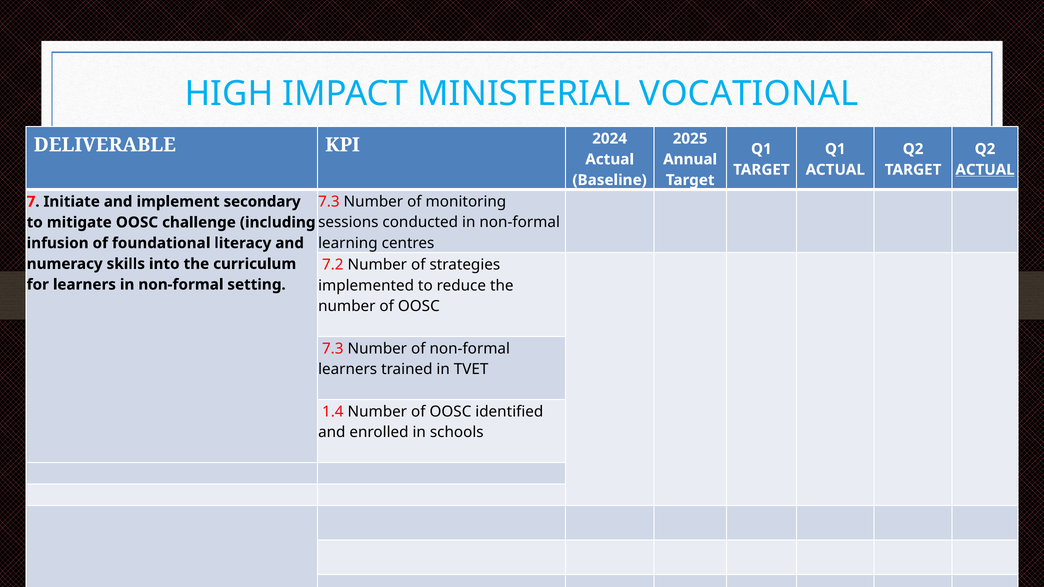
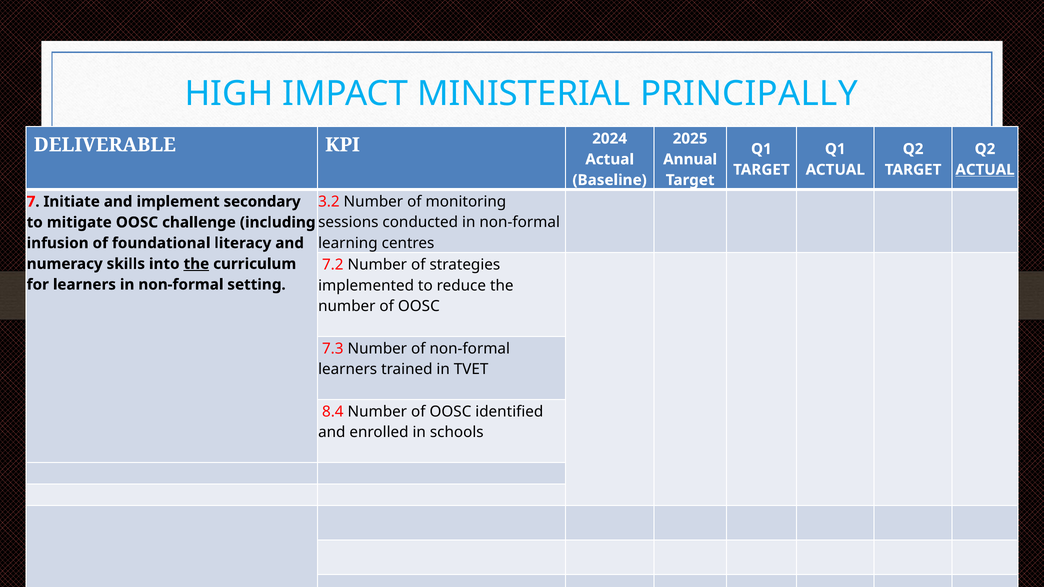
VOCATIONAL: VOCATIONAL -> PRINCIPALLY (749, 94)
7.3: 7.3 -> 3.2 (329, 202)
the underline: none -> present (196, 264)
1.4: 1.4 -> 8.4 (333, 412)
